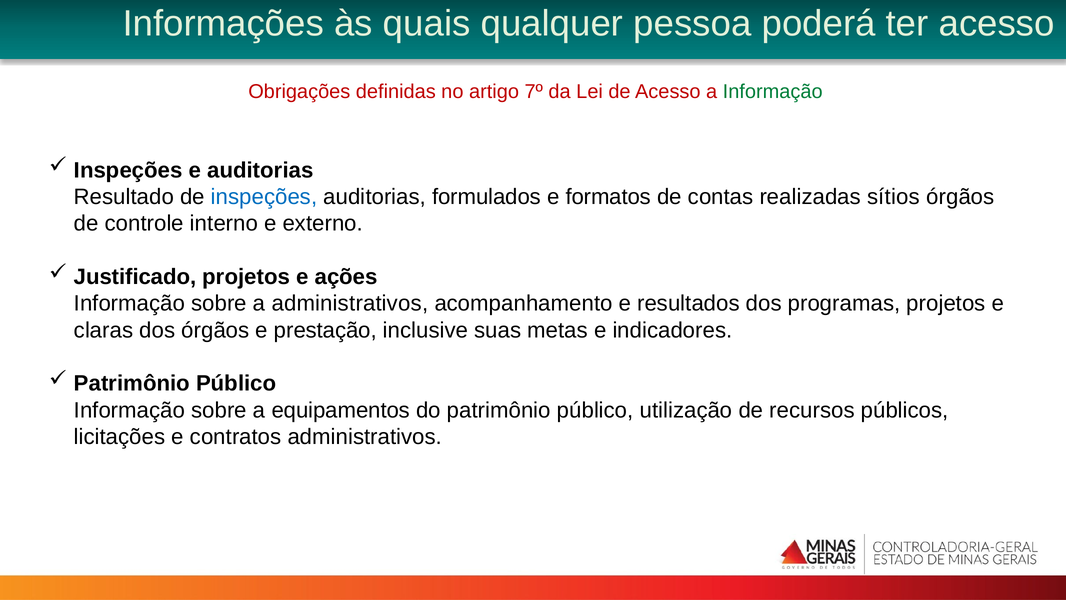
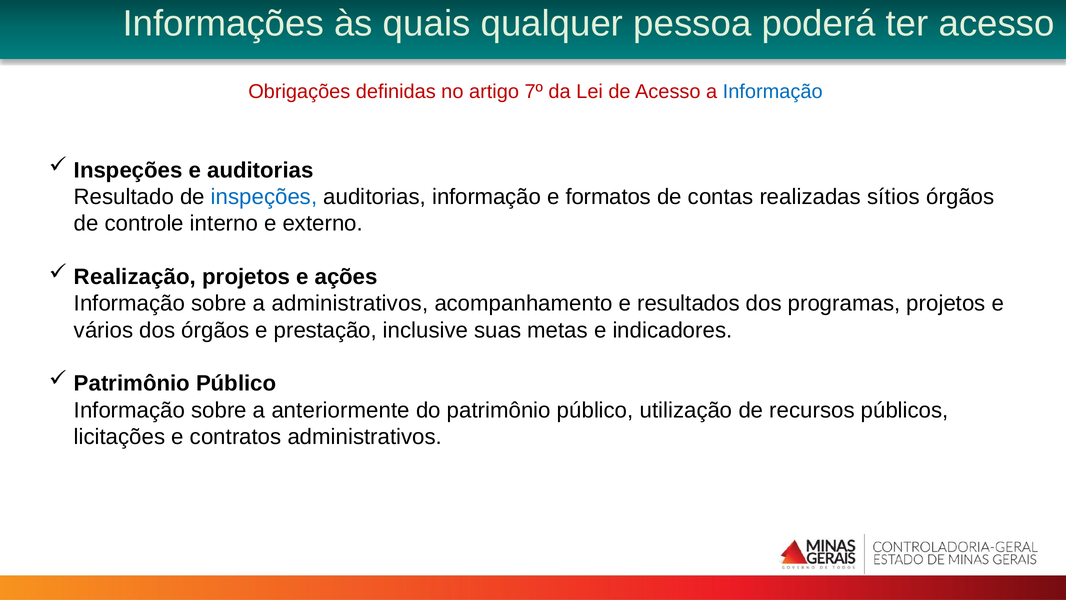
Informação colour: green -> blue (773, 92)
auditorias formulados: formulados -> informação (487, 197)
Justificado: Justificado -> Realização (135, 277)
claras: claras -> vários (104, 330)
equipamentos: equipamentos -> anteriormente (341, 410)
